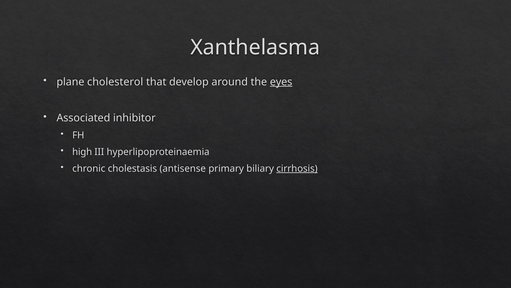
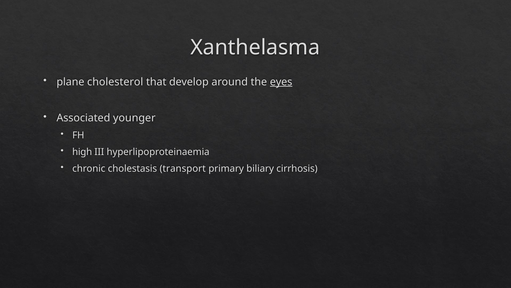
inhibitor: inhibitor -> younger (134, 118)
antisense: antisense -> transport (183, 168)
cirrhosis underline: present -> none (297, 168)
